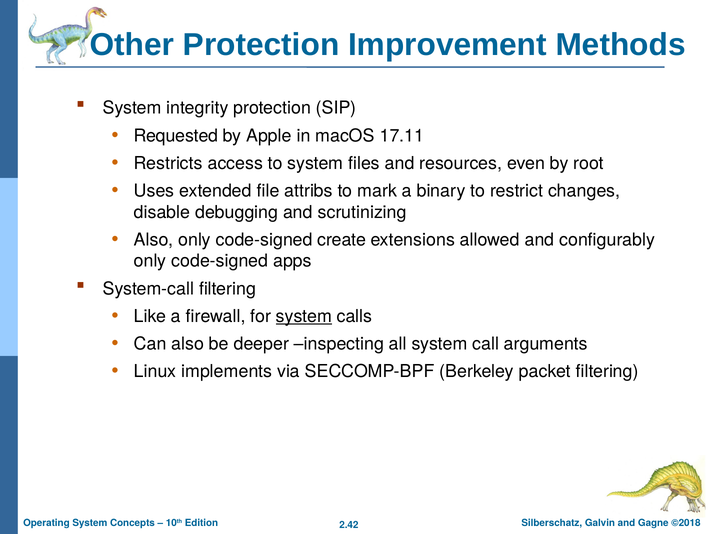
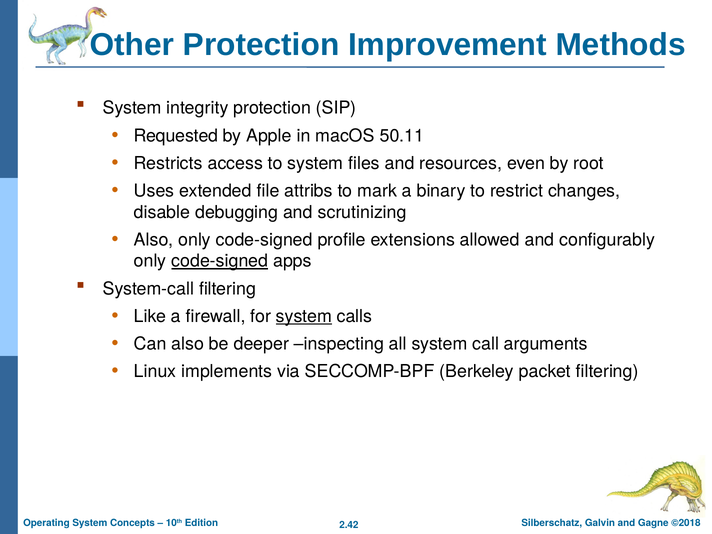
17.11: 17.11 -> 50.11 (402, 136)
create: create -> profile (342, 240)
code-signed underline: none -> present (220, 261)
